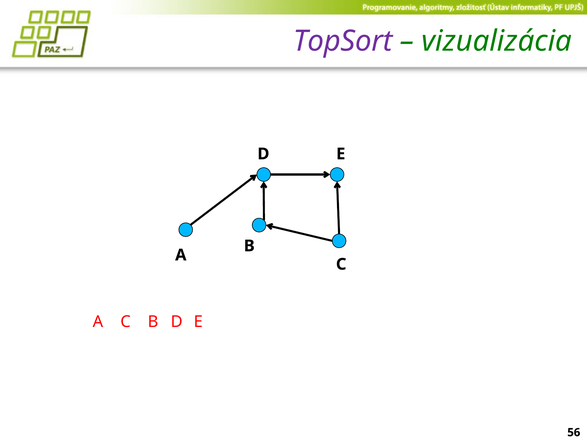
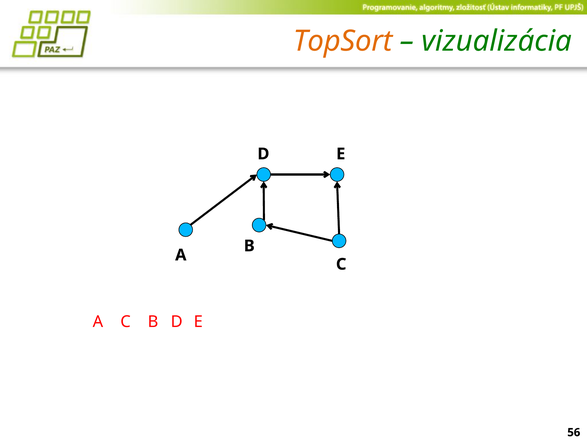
TopSort colour: purple -> orange (343, 41)
